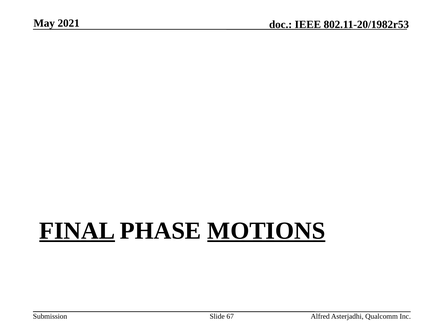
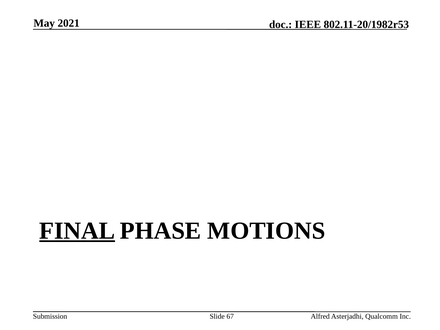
MOTIONS underline: present -> none (266, 231)
